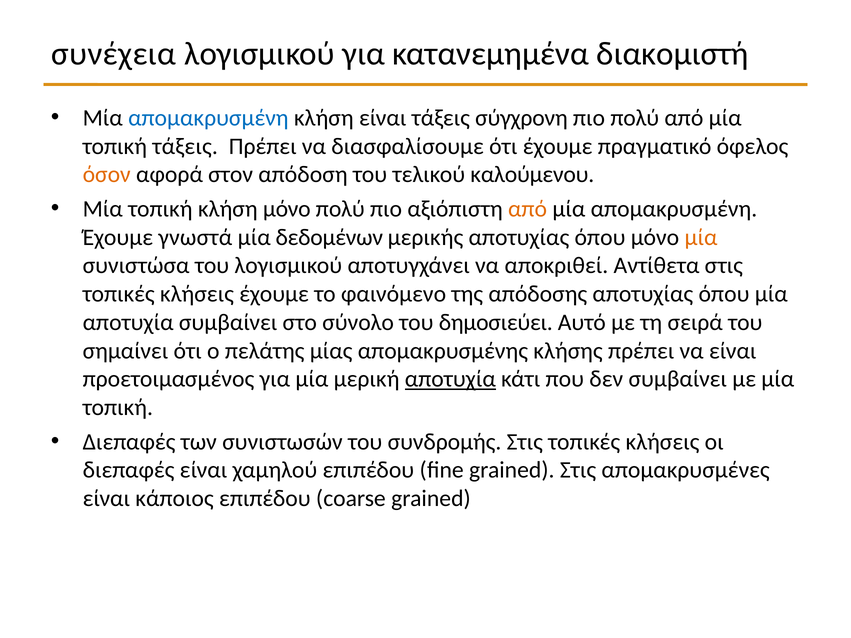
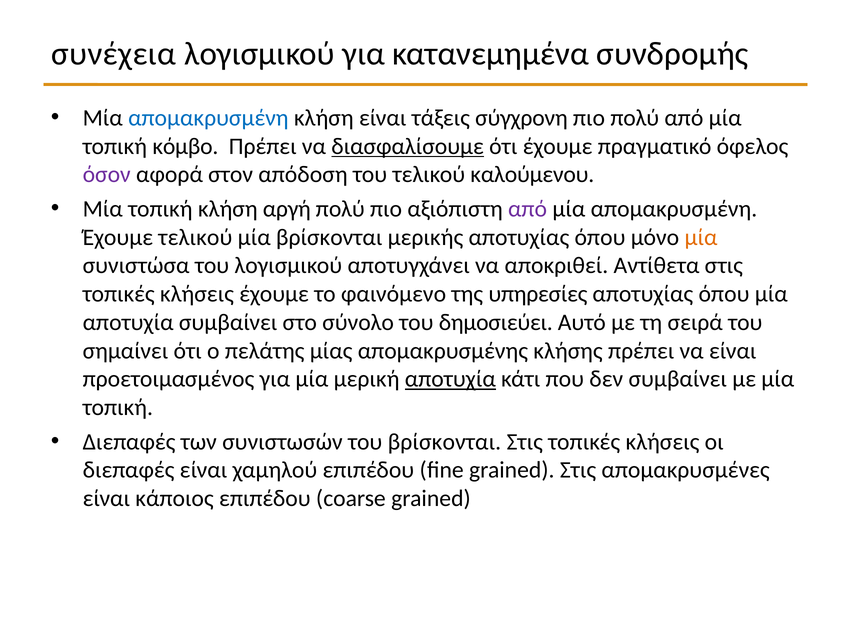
διακομιστή: διακομιστή -> συνδρομής (672, 54)
τοπική τάξεις: τάξεις -> κόμβο (185, 146)
διασφαλίσουμε underline: none -> present (408, 146)
όσον colour: orange -> purple (107, 175)
κλήση μόνο: μόνο -> αργή (287, 209)
από colour: orange -> purple (528, 209)
Έχουμε γνωστά: γνωστά -> τελικού (195, 237)
μία δεδομένων: δεδομένων -> βρίσκονται (329, 237)
απόδοσης: απόδοσης -> υπηρεσίες (538, 294)
του συνδρομής: συνδρομής -> βρίσκονται (444, 442)
